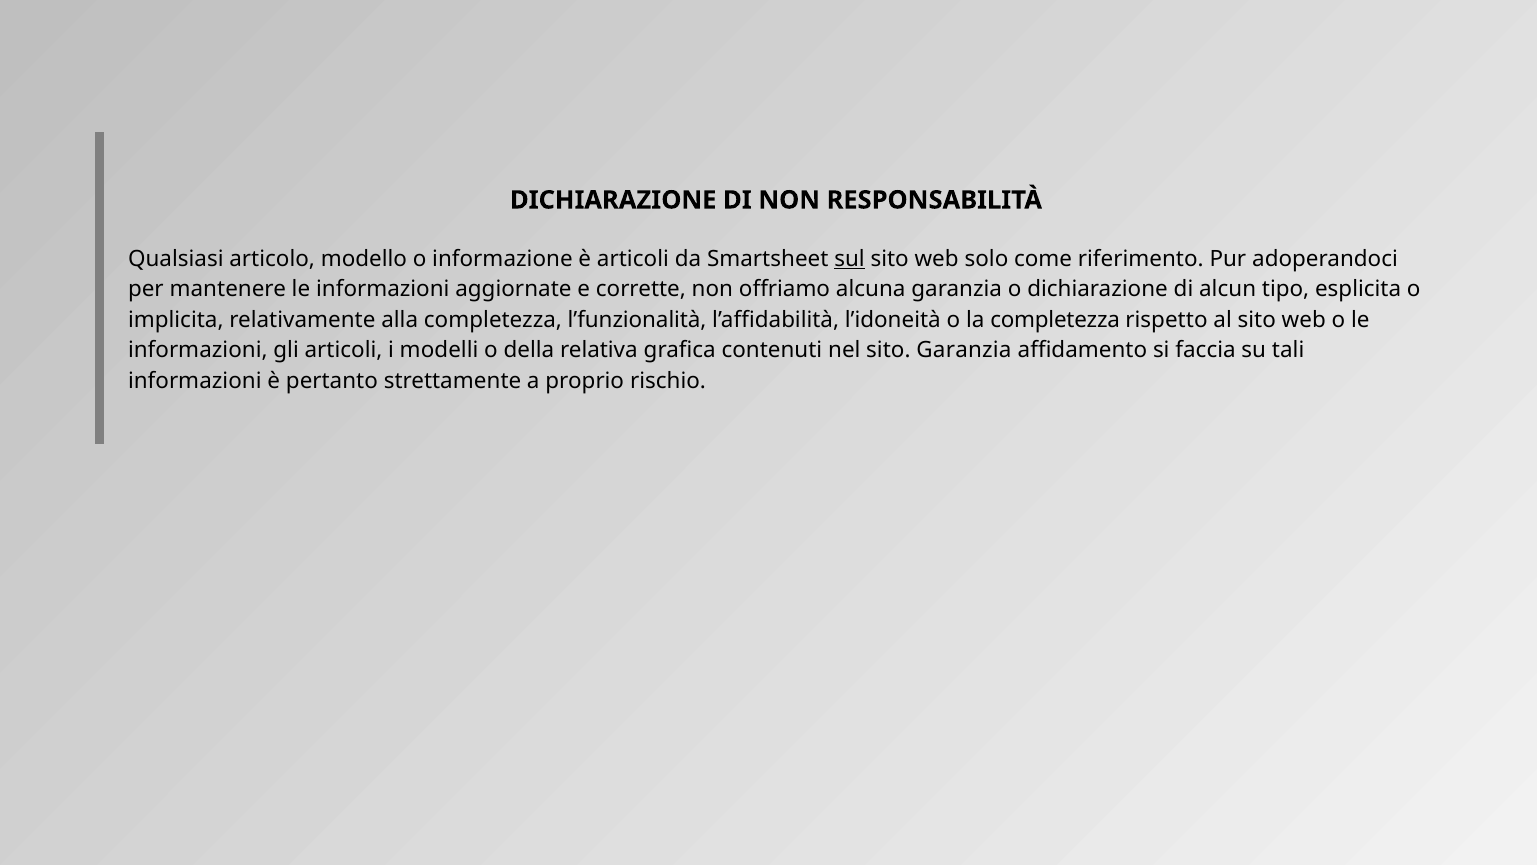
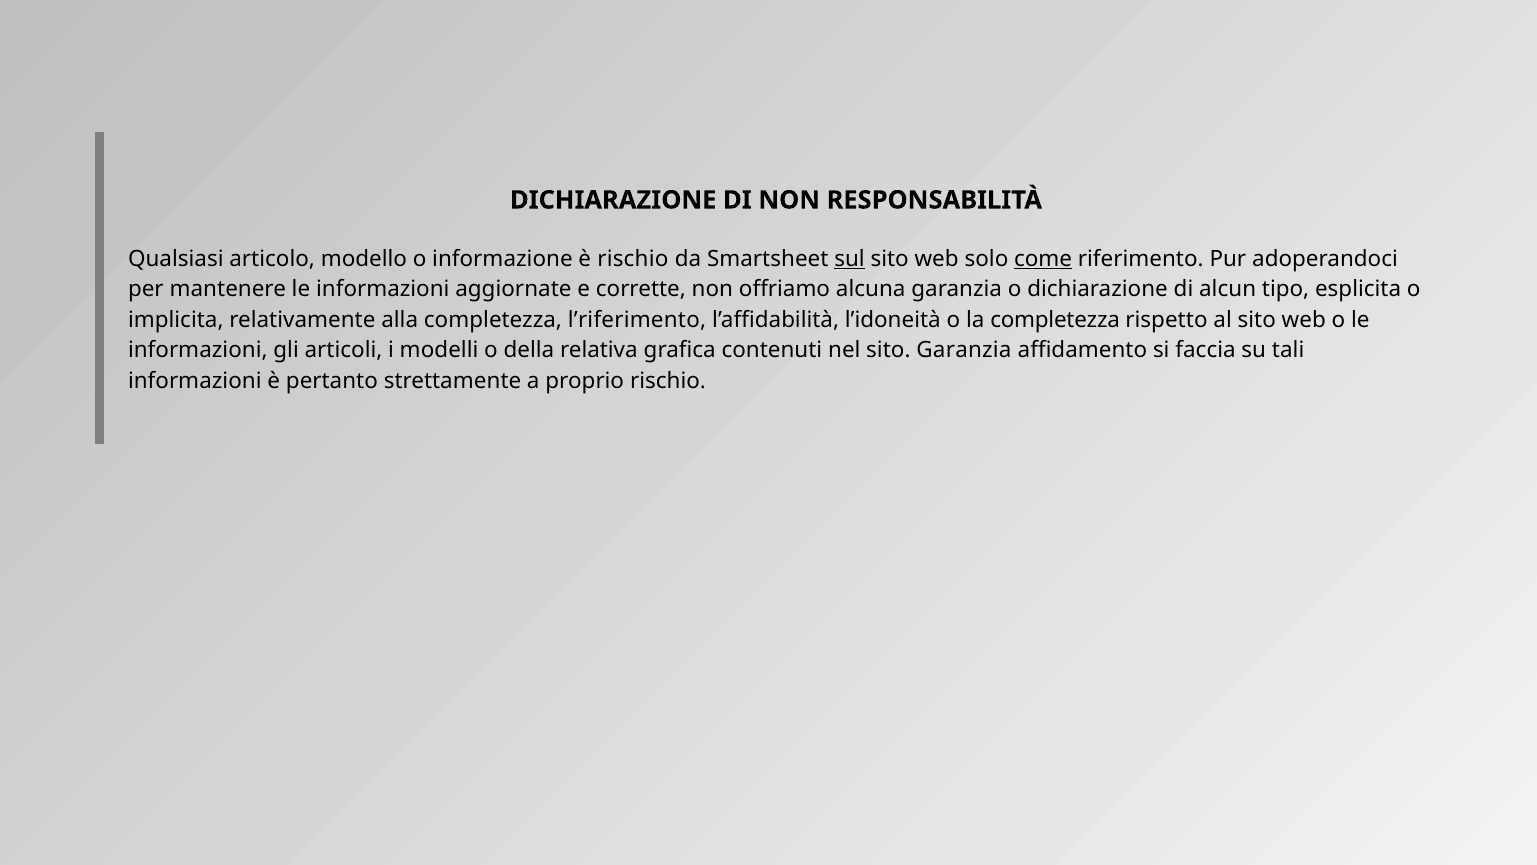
è articoli: articoli -> rischio (633, 259)
come underline: none -> present (1043, 259)
l’funzionalità: l’funzionalità -> l’riferimento (637, 320)
